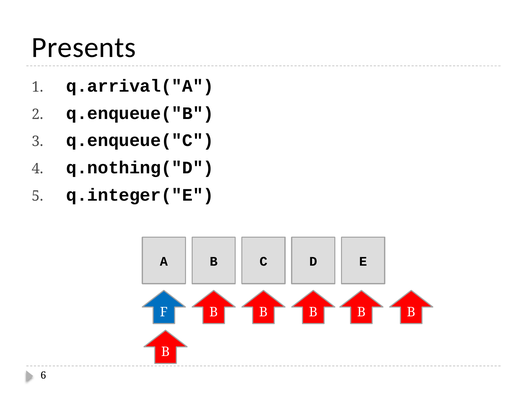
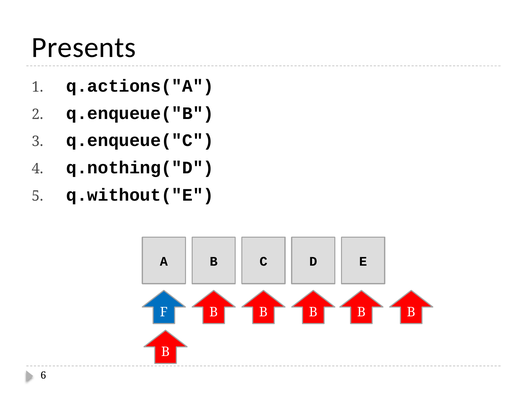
q.arrival("A: q.arrival("A -> q.actions("A (140, 86)
q.integer("E: q.integer("E -> q.without("E (140, 195)
